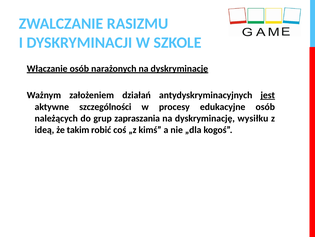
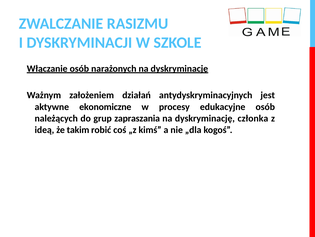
jest underline: present -> none (268, 95)
szczególności: szczególności -> ekonomiczne (105, 106)
wysiłku: wysiłku -> członka (253, 118)
